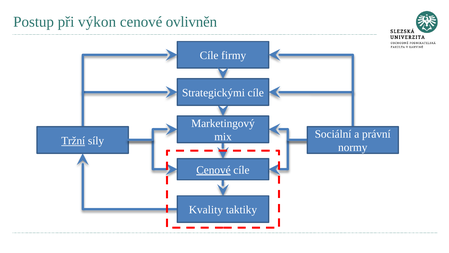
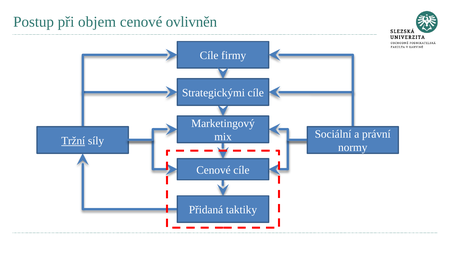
výkon: výkon -> objem (97, 22)
Cenové underline: present -> none (213, 170)
Kvality: Kvality -> Přidaná (206, 210)
